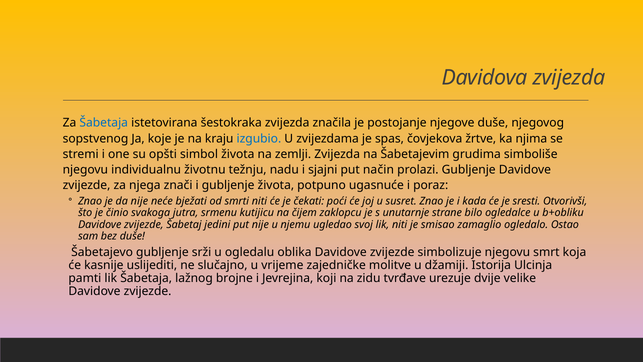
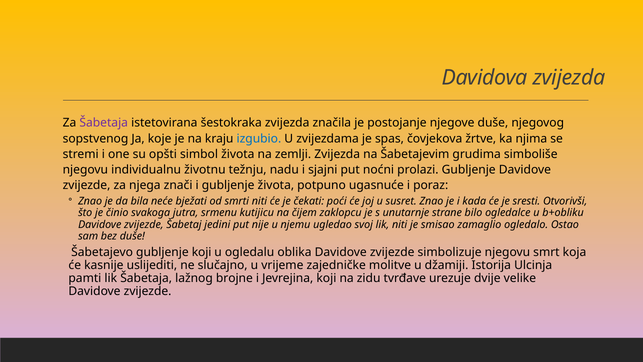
Šabetaja colour: blue -> purple (104, 123)
način: način -> noćni (378, 170)
da nije: nije -> bila (140, 201)
gubljenje srži: srži -> koji (202, 252)
